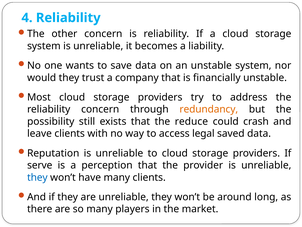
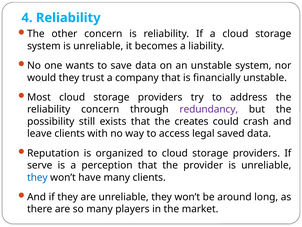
redundancy colour: orange -> purple (209, 109)
reduce: reduce -> creates (192, 121)
Reputation is unreliable: unreliable -> organized (119, 153)
